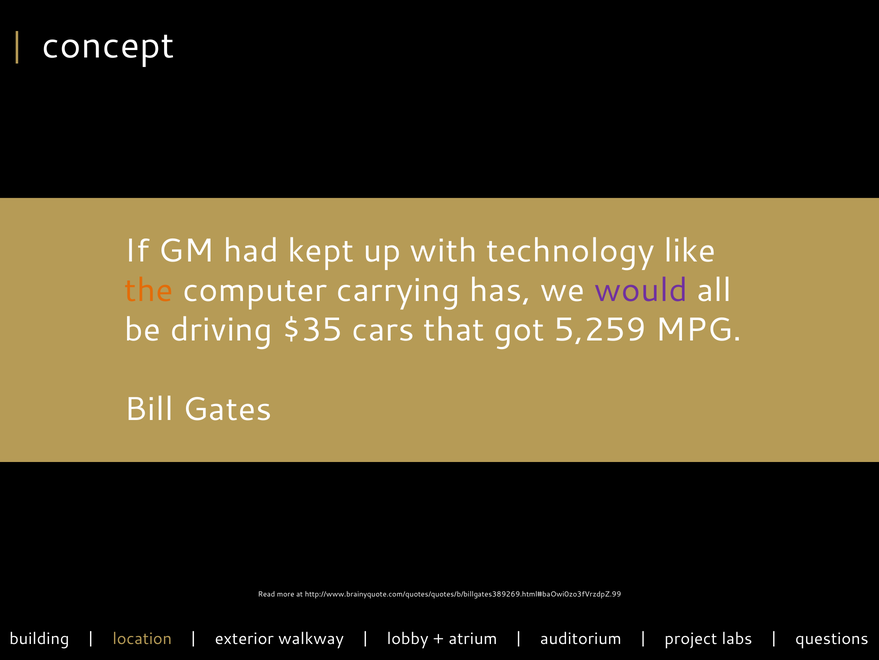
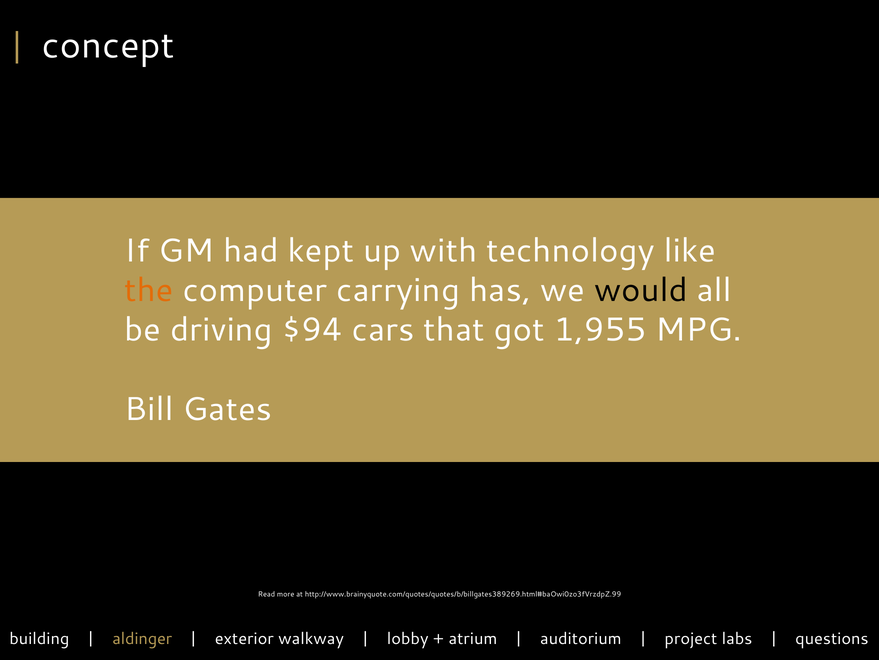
would colour: purple -> black (641, 290)
$35: $35 -> $94 (312, 330)
5,259: 5,259 -> 1,955 (600, 330)
location: location -> aldinger (142, 638)
